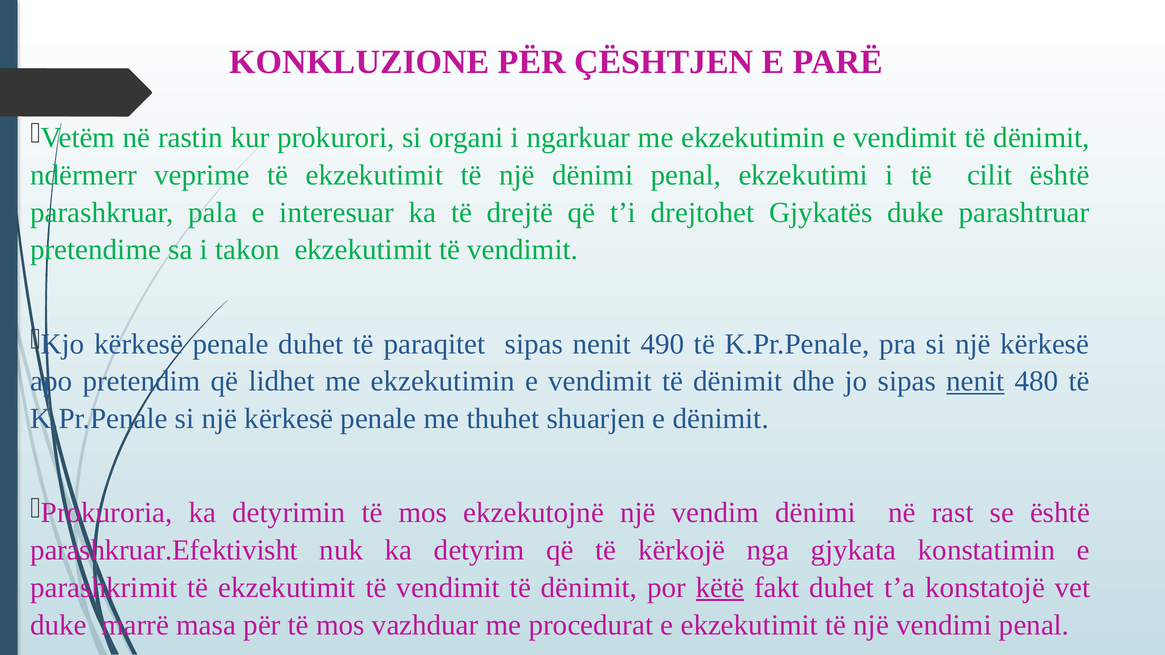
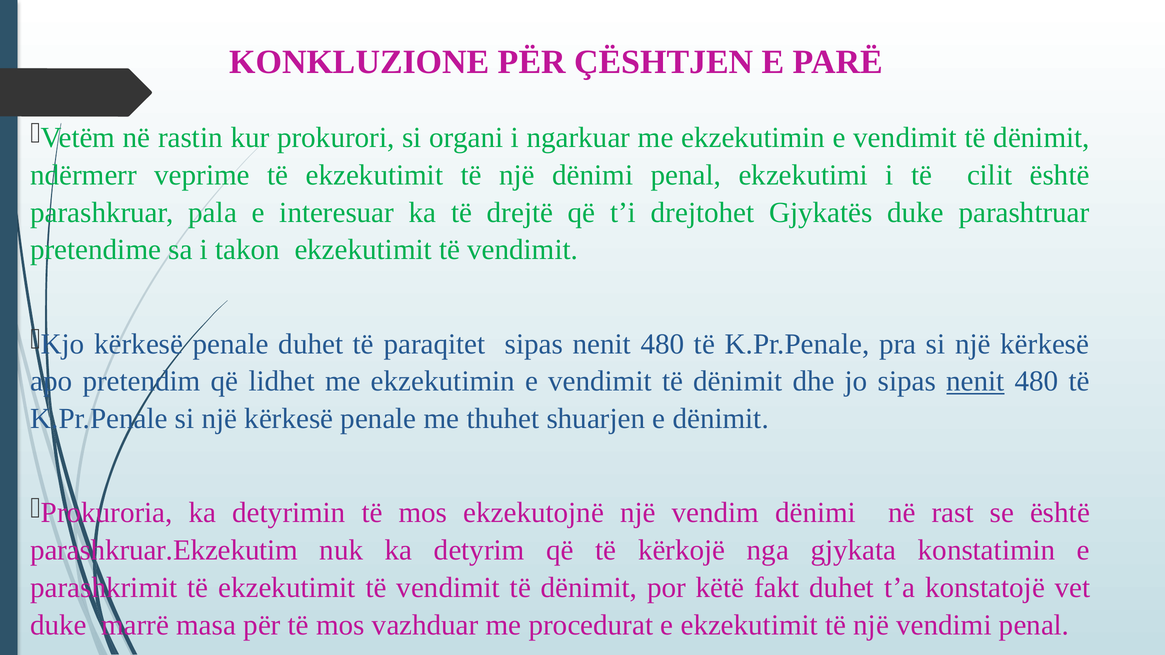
paraqitet sipas nenit 490: 490 -> 480 (662, 344)
parashkruar.Efektivisht: parashkruar.Efektivisht -> parashkruar.Ekzekutim (164, 550)
këtë underline: present -> none (720, 588)
